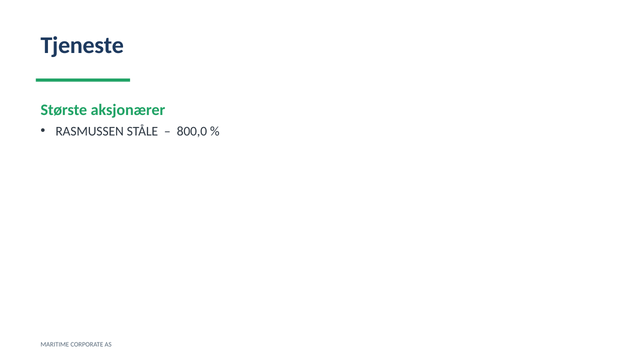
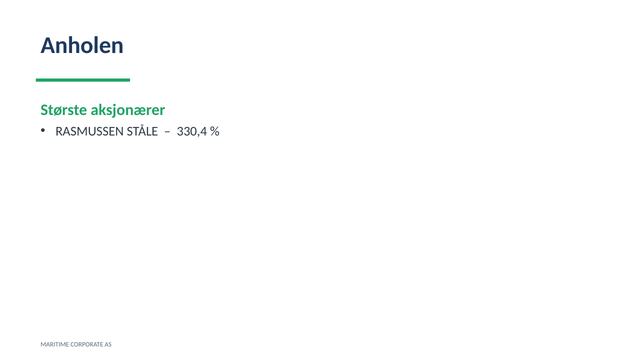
Tjeneste: Tjeneste -> Anholen (82, 46)
800,0: 800,0 -> 330,4 (192, 131)
